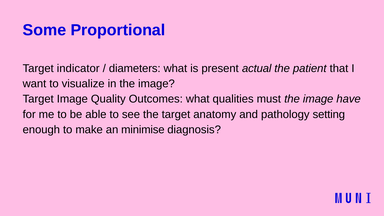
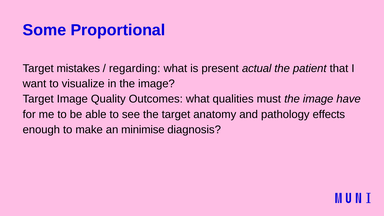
indicator: indicator -> mistakes (78, 68)
diameters: diameters -> regarding (135, 68)
setting: setting -> effects (329, 114)
